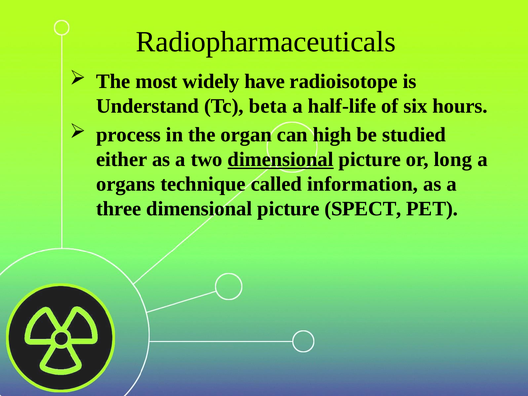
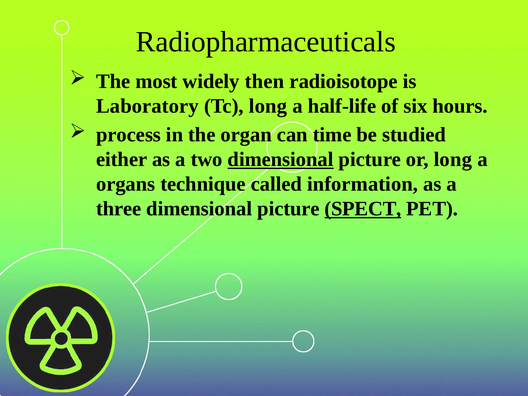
have: have -> then (264, 81)
Understand: Understand -> Laboratory (147, 106)
Tc beta: beta -> long (268, 106)
high: high -> time (332, 135)
SPECT underline: none -> present (363, 209)
